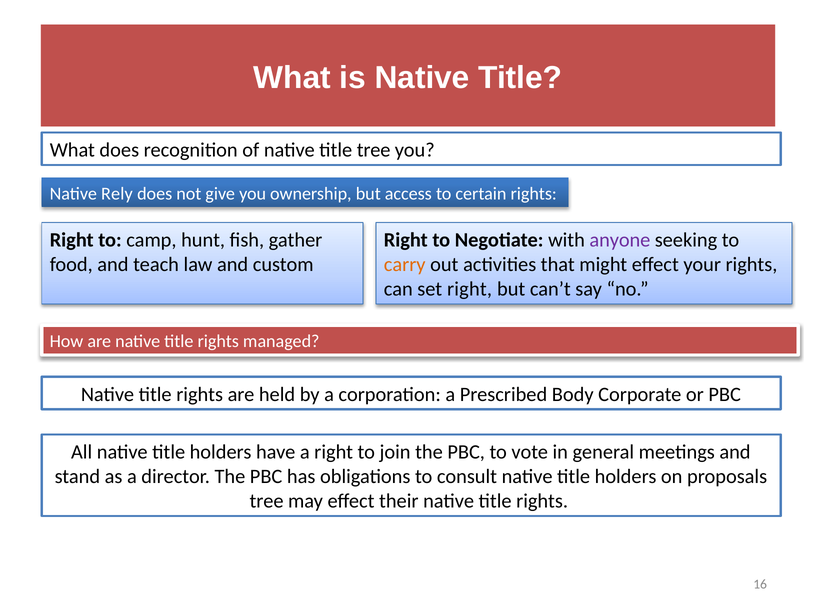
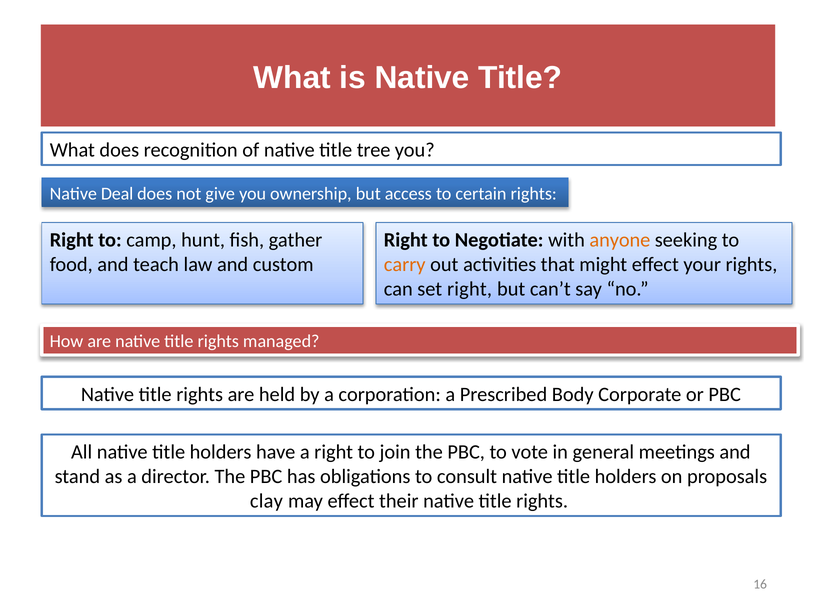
Rely: Rely -> Deal (117, 194)
anyone colour: purple -> orange (620, 240)
tree: tree -> clay (266, 501)
